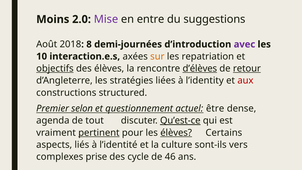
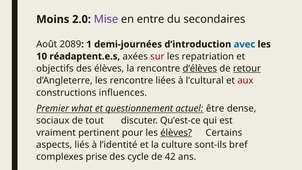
suggestions: suggestions -> secondaires (214, 19)
2018: 2018 -> 2089 (70, 44)
8: 8 -> 1 (89, 44)
avec colour: purple -> blue (244, 44)
interaction.e.s: interaction.e.s -> réadaptent.e.s (85, 56)
sur colour: orange -> red (157, 56)
objectifs underline: present -> none (55, 68)
les stratégies: stratégies -> rencontre (131, 81)
l’identity: l’identity -> l’cultural (205, 81)
structured: structured -> influences (123, 93)
selon: selon -> what (82, 108)
agenda: agenda -> sociaux (53, 120)
Qu’est-ce underline: present -> none (180, 120)
pertinent underline: present -> none (99, 133)
vers: vers -> bref (238, 145)
46: 46 -> 42 (170, 157)
